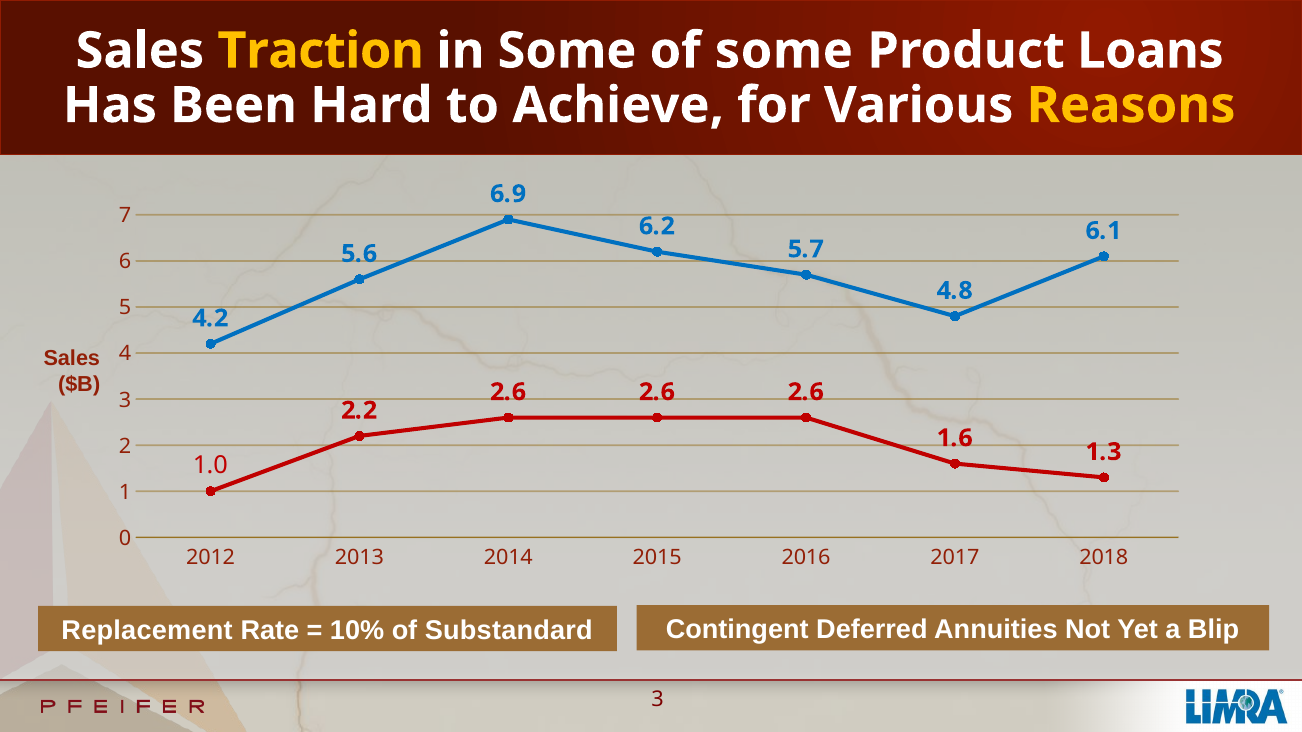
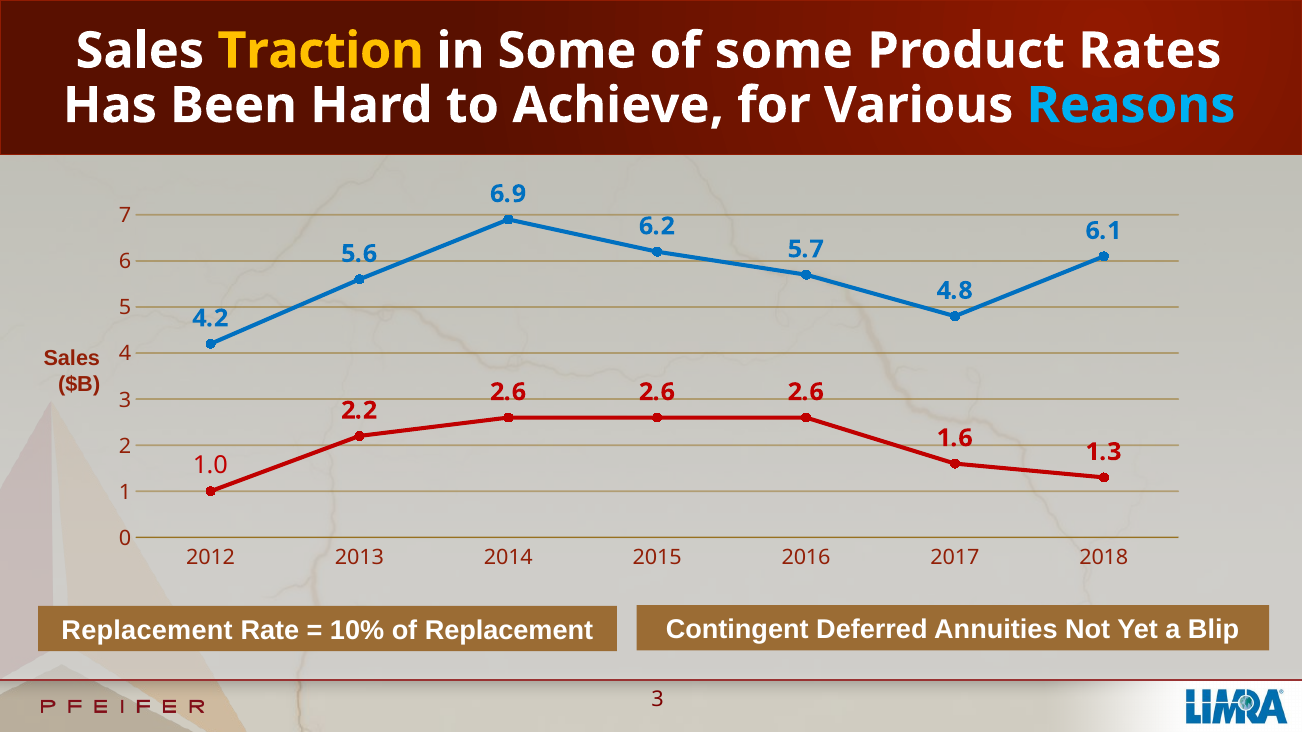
Loans: Loans -> Rates (1150, 51)
Reasons colour: yellow -> light blue (1131, 106)
of Substandard: Substandard -> Replacement (509, 631)
